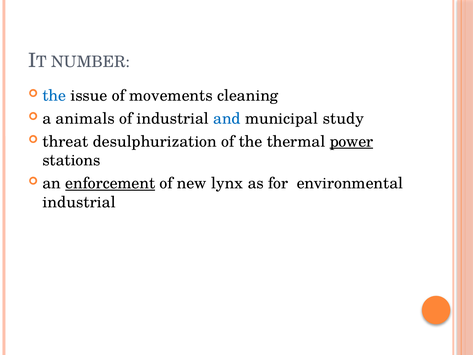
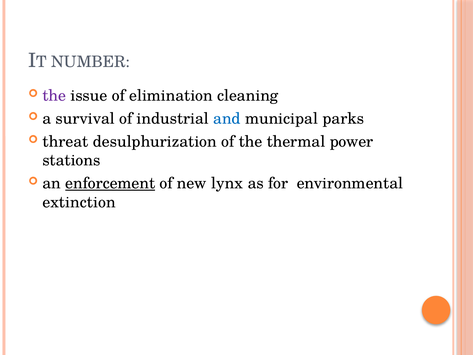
the colour: blue -> purple (54, 96)
movements: movements -> elimination (171, 96)
animals: animals -> survival (85, 119)
study: study -> parks (343, 119)
power underline: present -> none (351, 141)
industrial: industrial -> extinction (79, 202)
